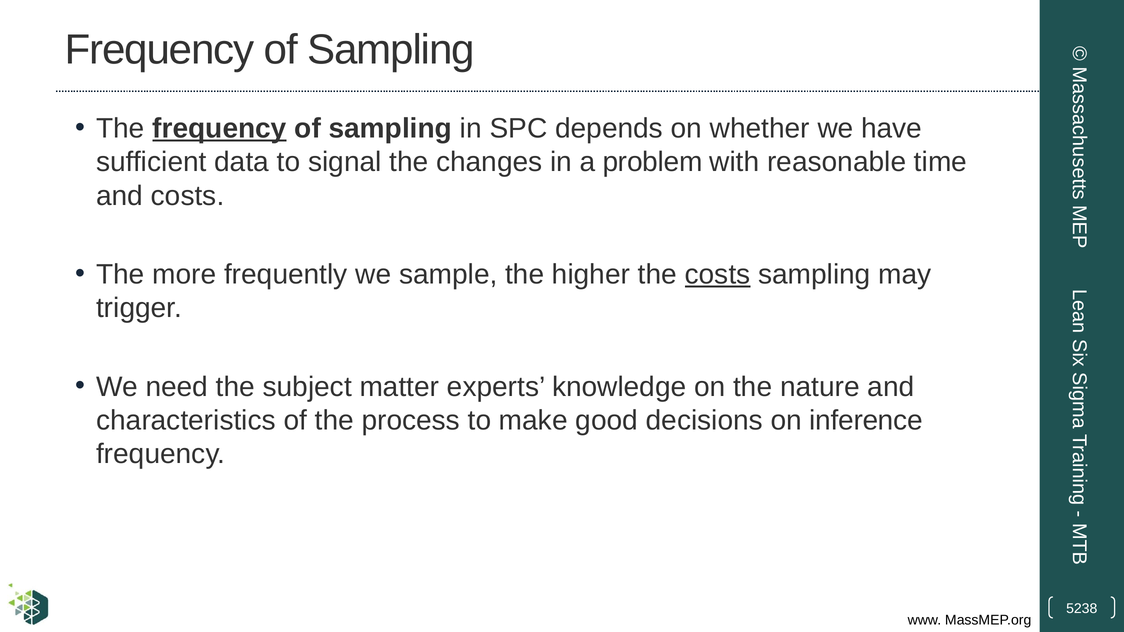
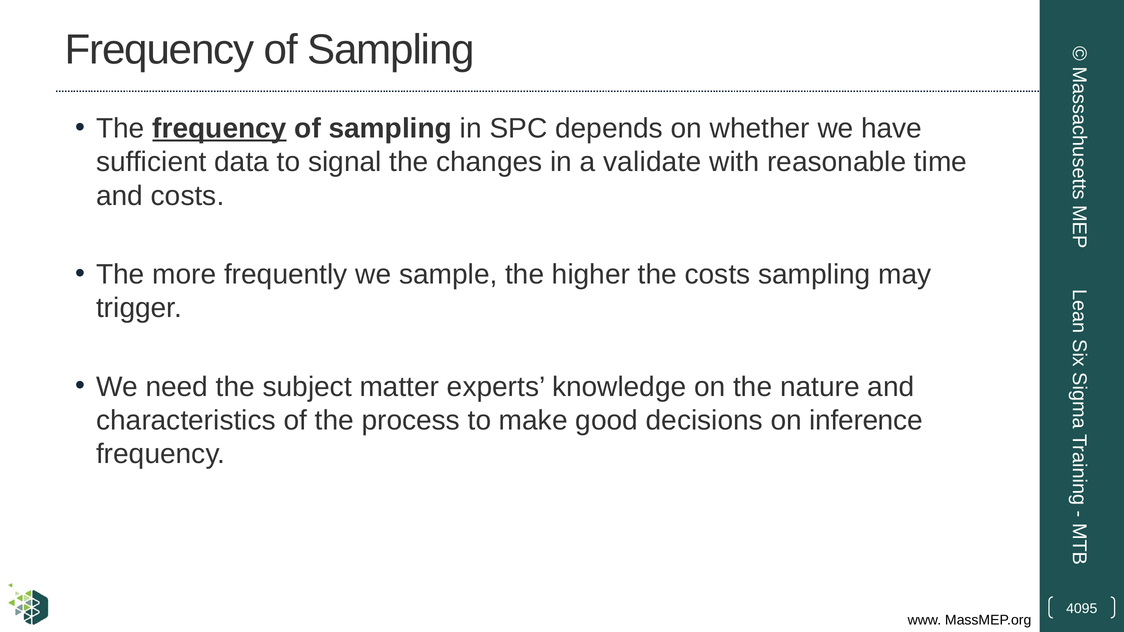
problem: problem -> validate (652, 162)
costs underline: present -> none (718, 275)
5238: 5238 -> 4095 (1082, 609)
